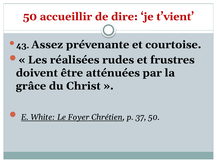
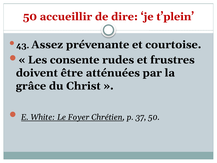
t’vient: t’vient -> t’plein (175, 17)
réalisées: réalisées -> consente (75, 60)
